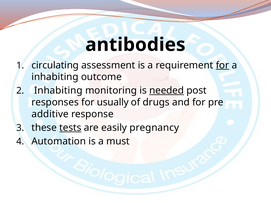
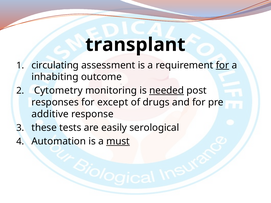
antibodies: antibodies -> transplant (135, 45)
Inhabiting: Inhabiting -> Cytometry (58, 91)
usually: usually -> except (113, 102)
tests underline: present -> none (70, 128)
pregnancy: pregnancy -> serological (154, 128)
must underline: none -> present (118, 142)
